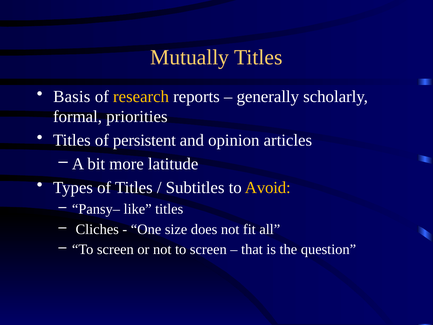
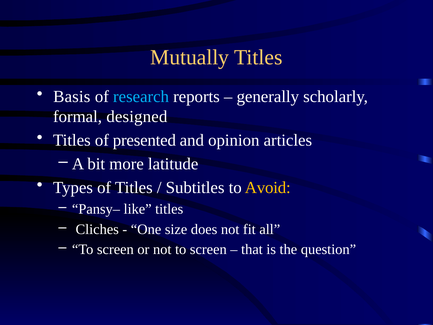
research colour: yellow -> light blue (141, 96)
priorities: priorities -> designed (137, 117)
persistent: persistent -> presented (144, 140)
